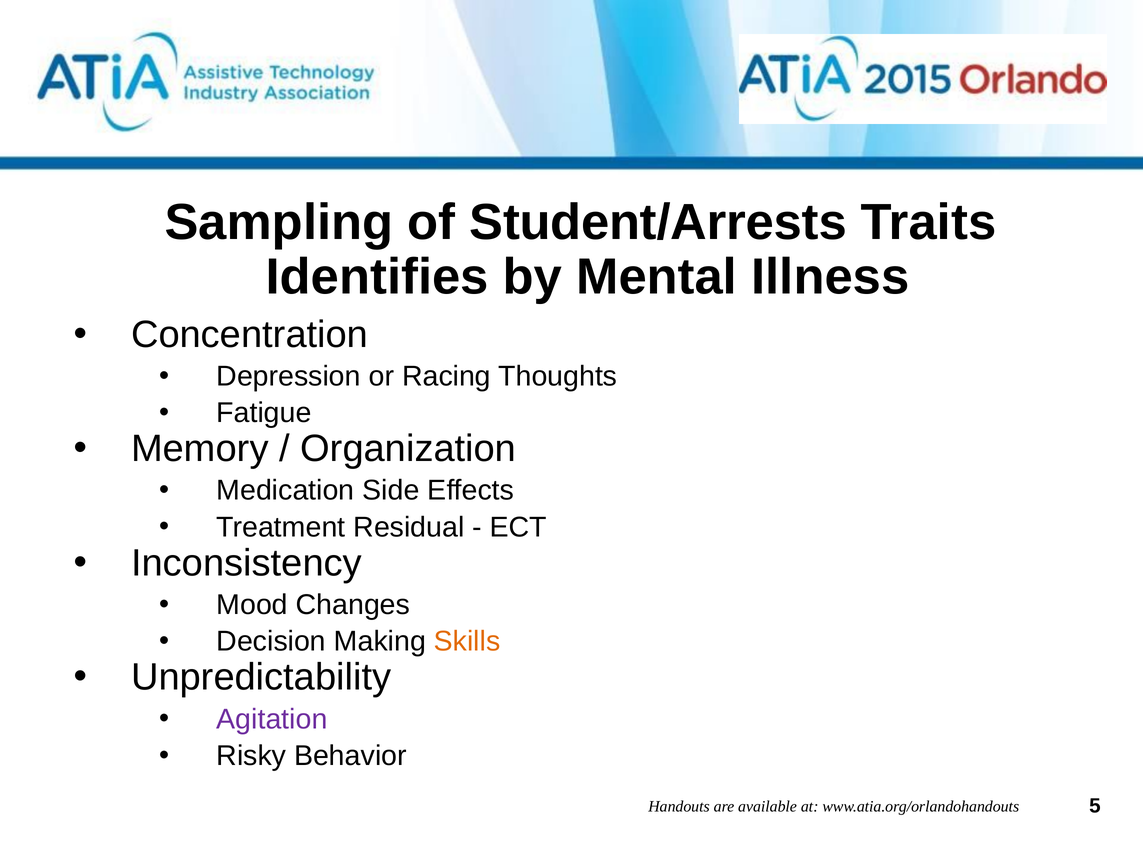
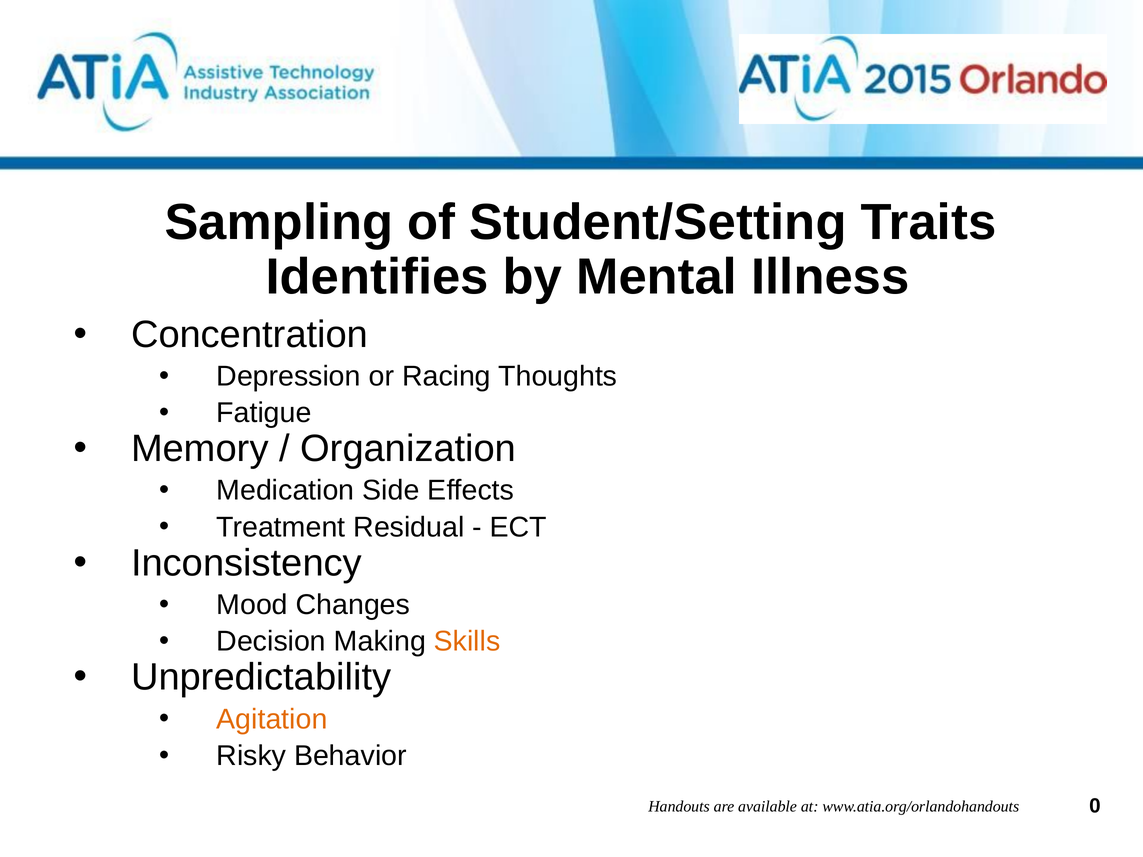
Student/Arrests: Student/Arrests -> Student/Setting (658, 222)
Agitation colour: purple -> orange (272, 719)
5: 5 -> 0 (1095, 806)
